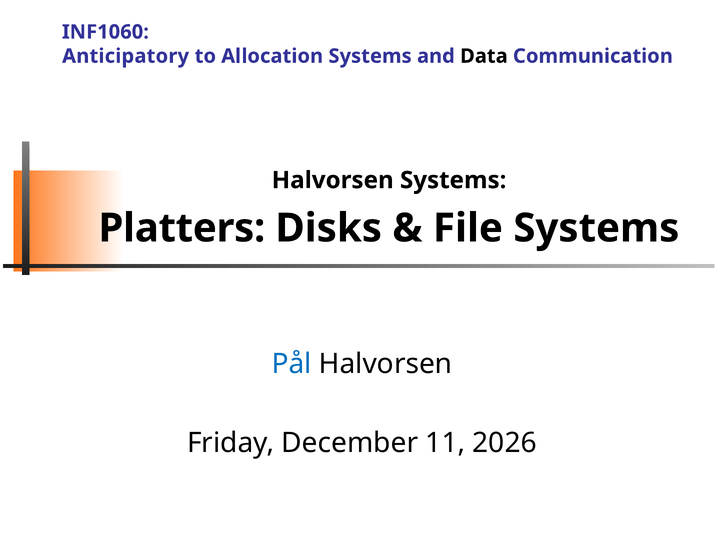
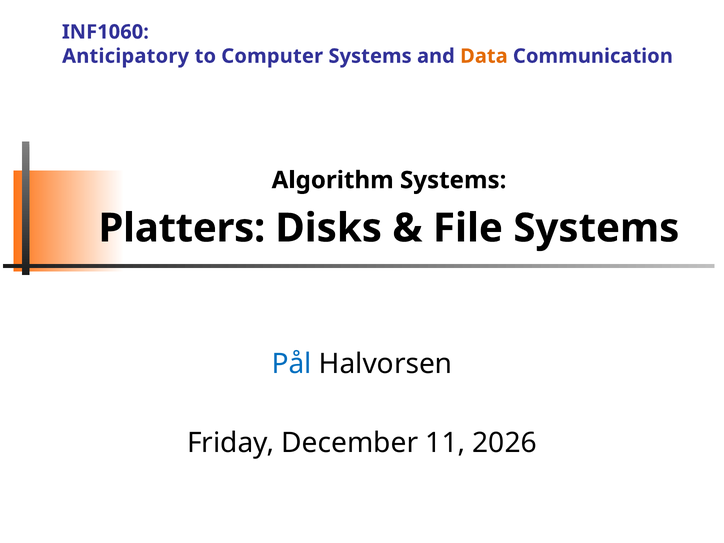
Allocation: Allocation -> Computer (272, 56)
Data colour: black -> orange (484, 56)
Halvorsen: Halvorsen -> Algorithm (333, 180)
